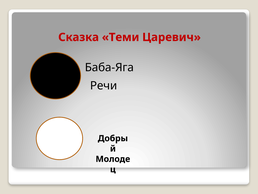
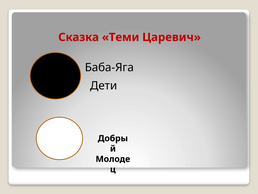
Речи: Речи -> Дети (104, 86)
